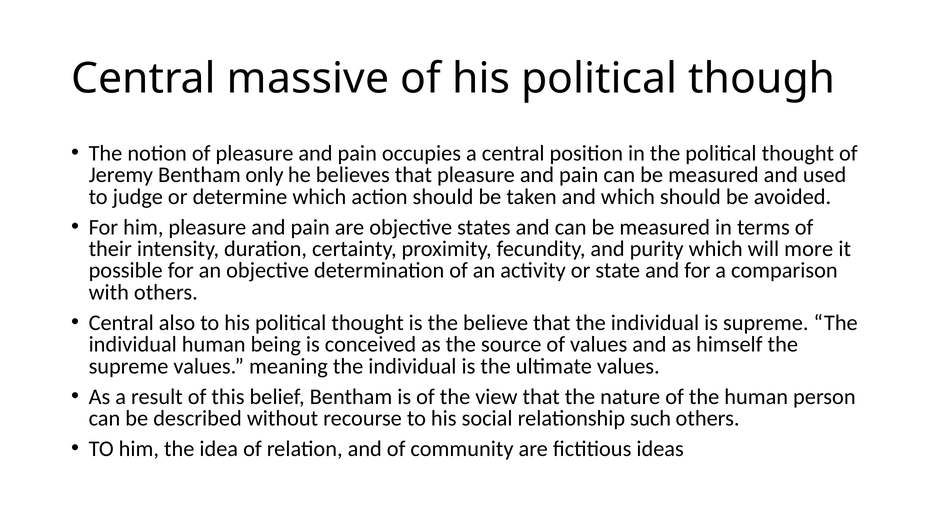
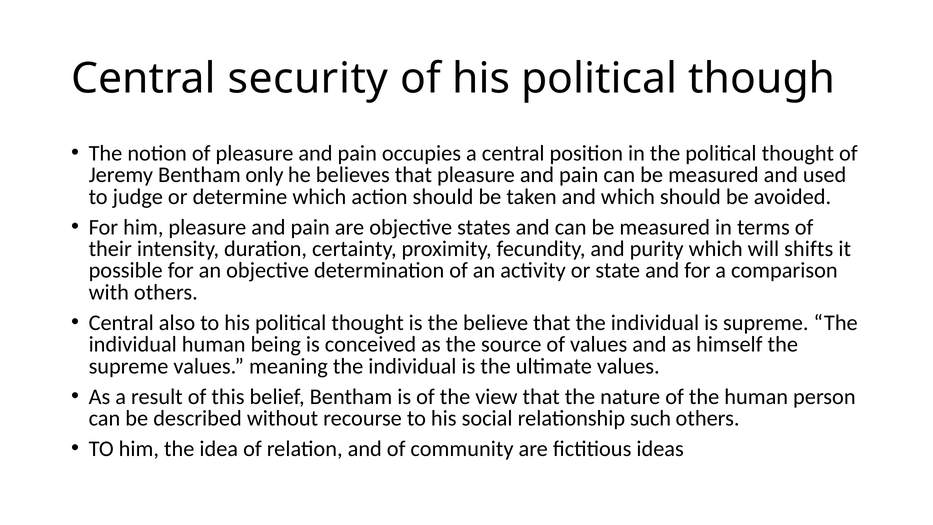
massive: massive -> security (308, 78)
more: more -> shifts (809, 249)
